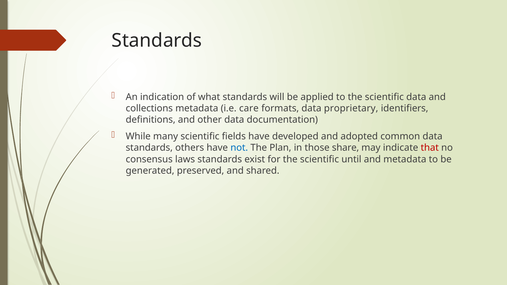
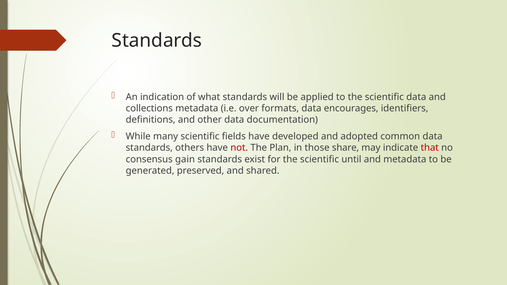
care: care -> over (249, 108)
proprietary: proprietary -> encourages (351, 108)
not colour: blue -> red (239, 148)
laws: laws -> gain (185, 159)
